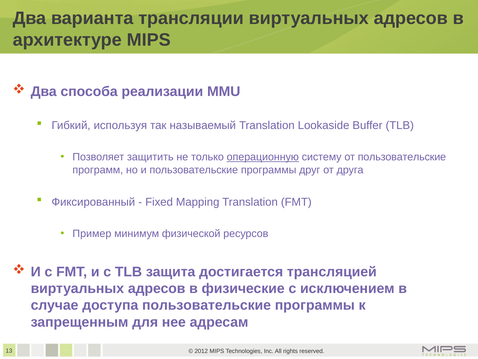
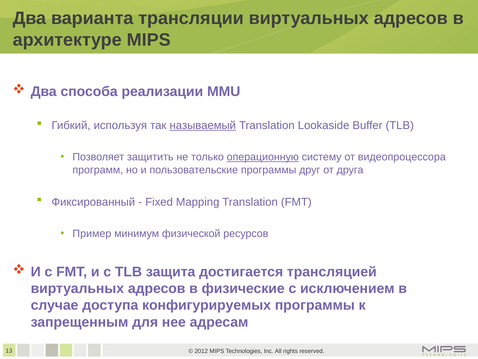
называемый underline: none -> present (203, 125)
от пользовательские: пользовательские -> видеопроцессора (402, 157)
доступа пользовательские: пользовательские -> конфигурируемых (207, 305)
